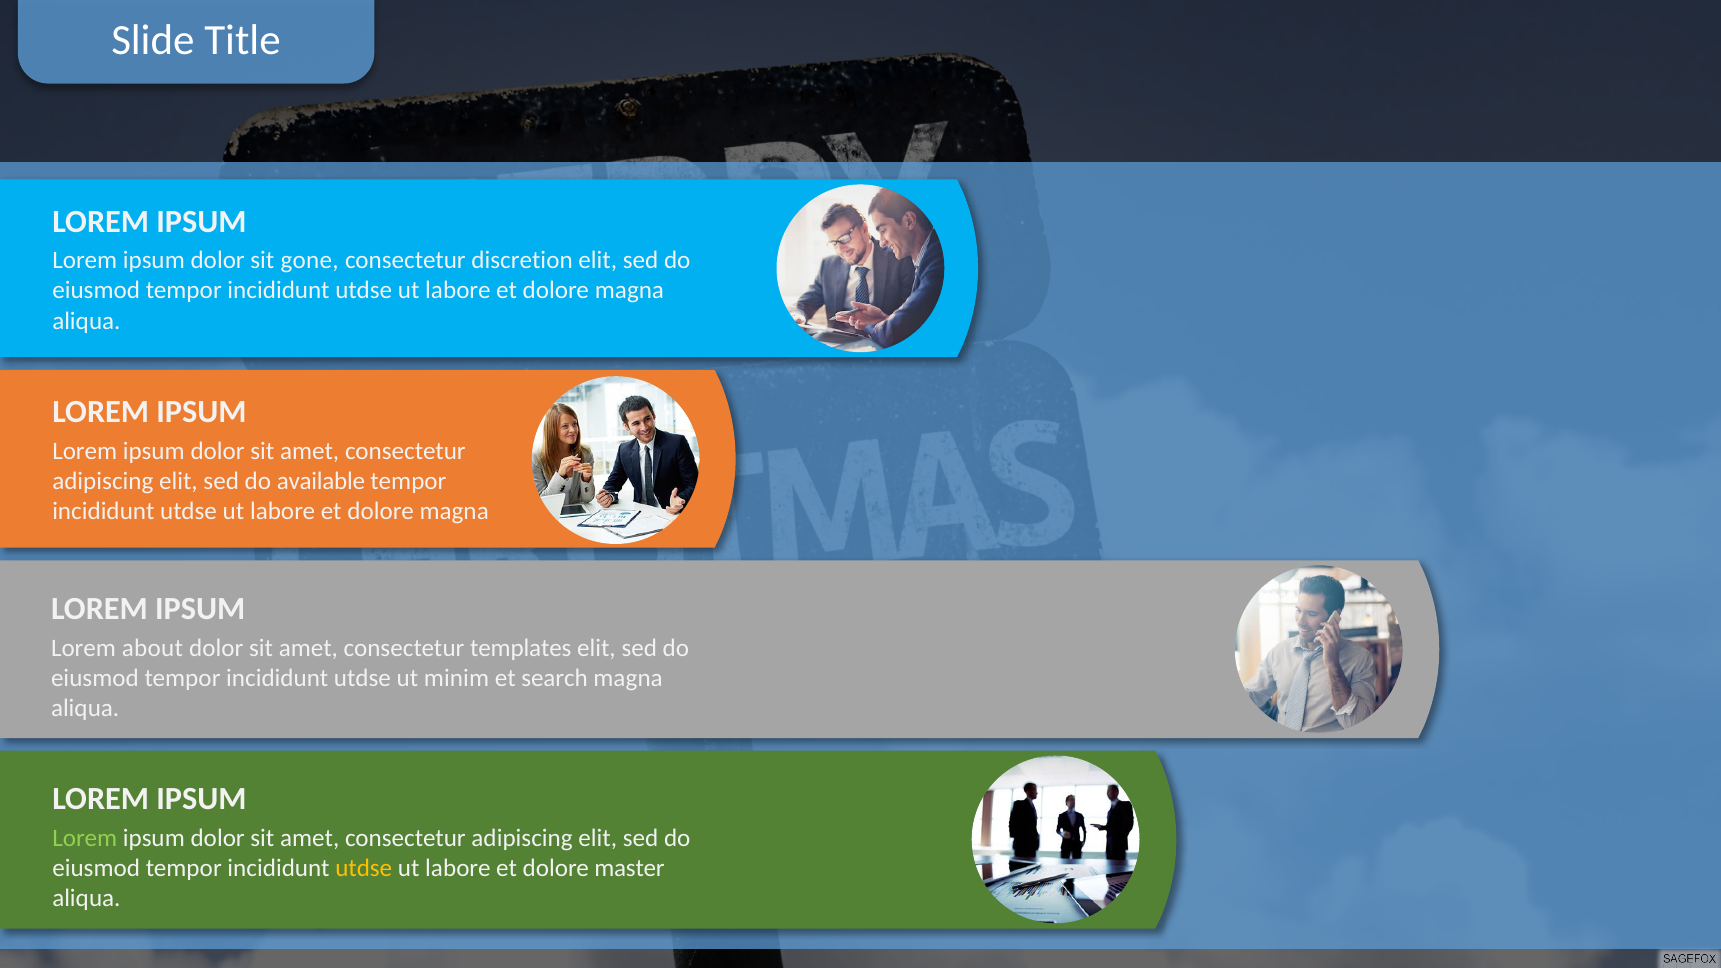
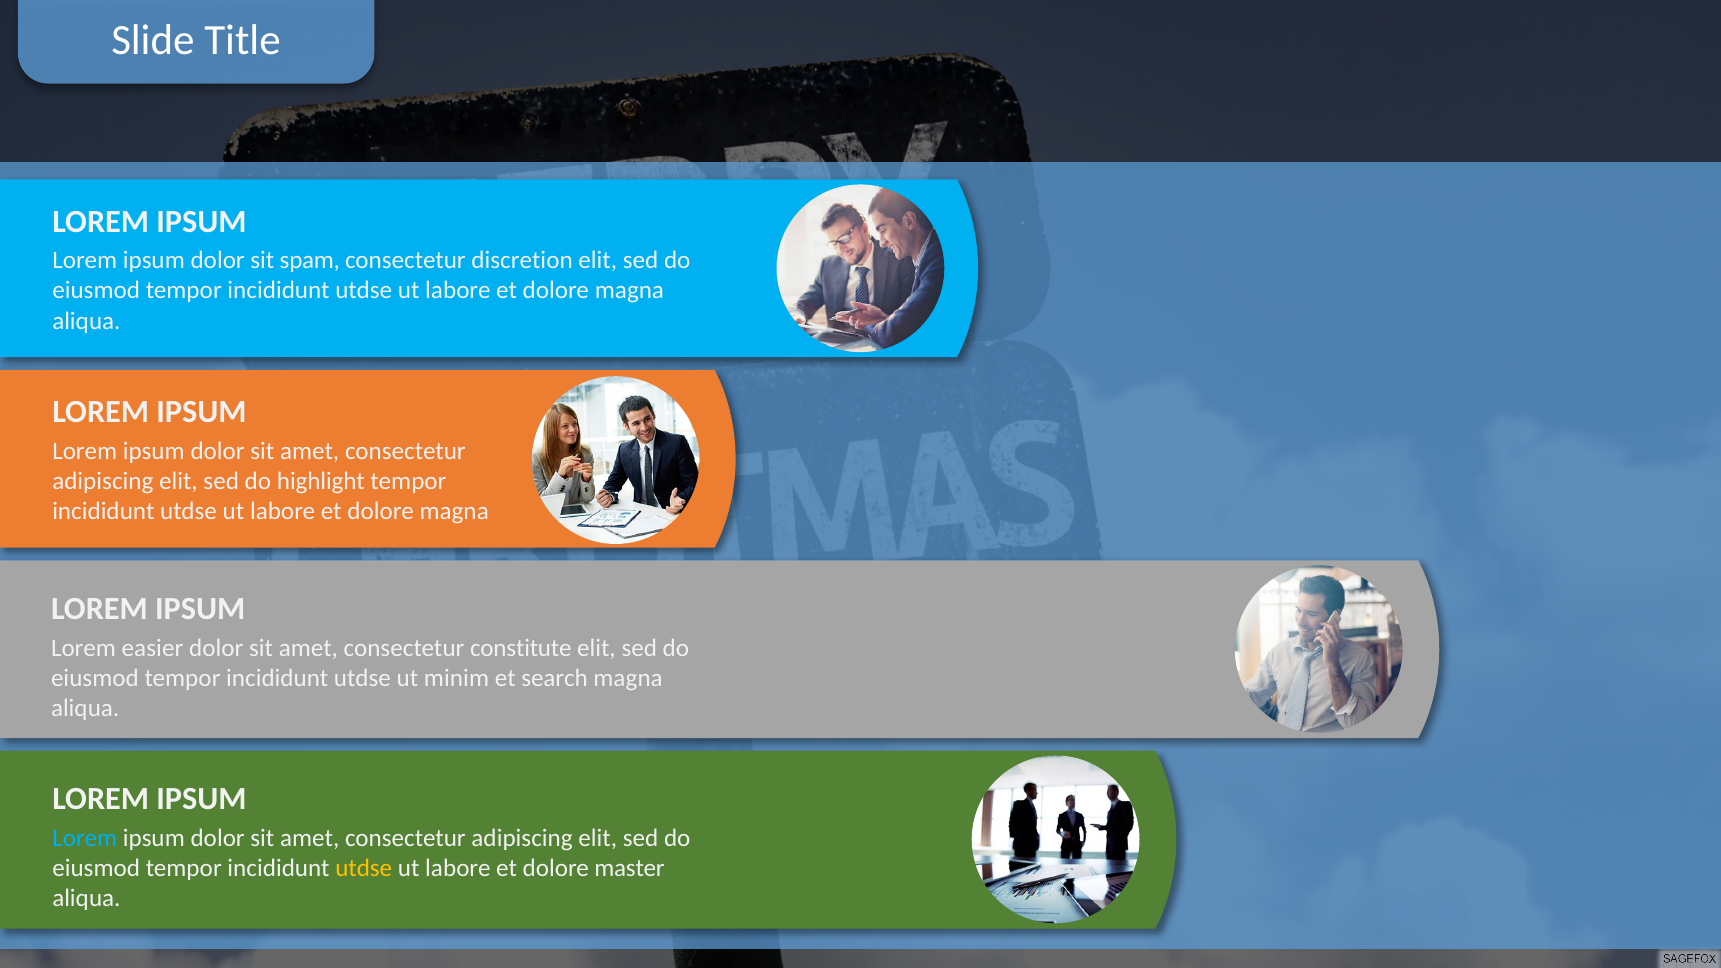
gone: gone -> spam (310, 261)
available: available -> highlight (321, 481)
about: about -> easier (152, 648)
templates: templates -> constitute (521, 648)
Lorem colour: light green -> light blue (85, 838)
